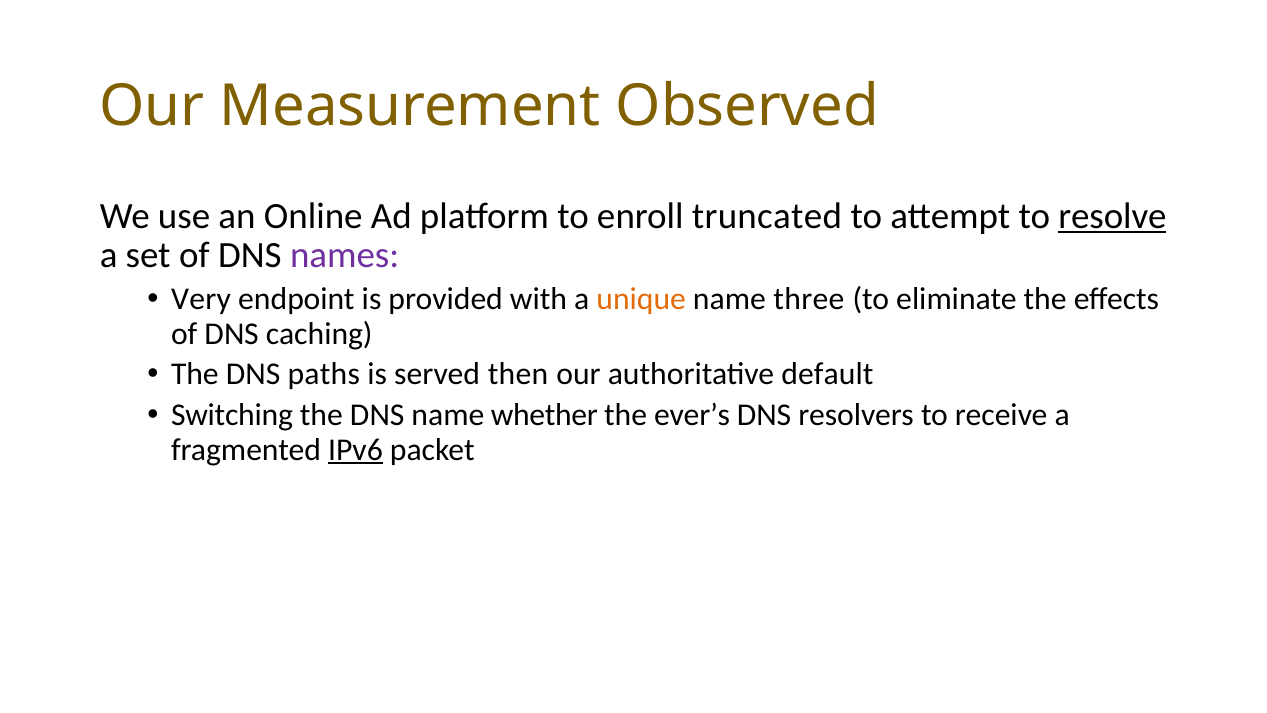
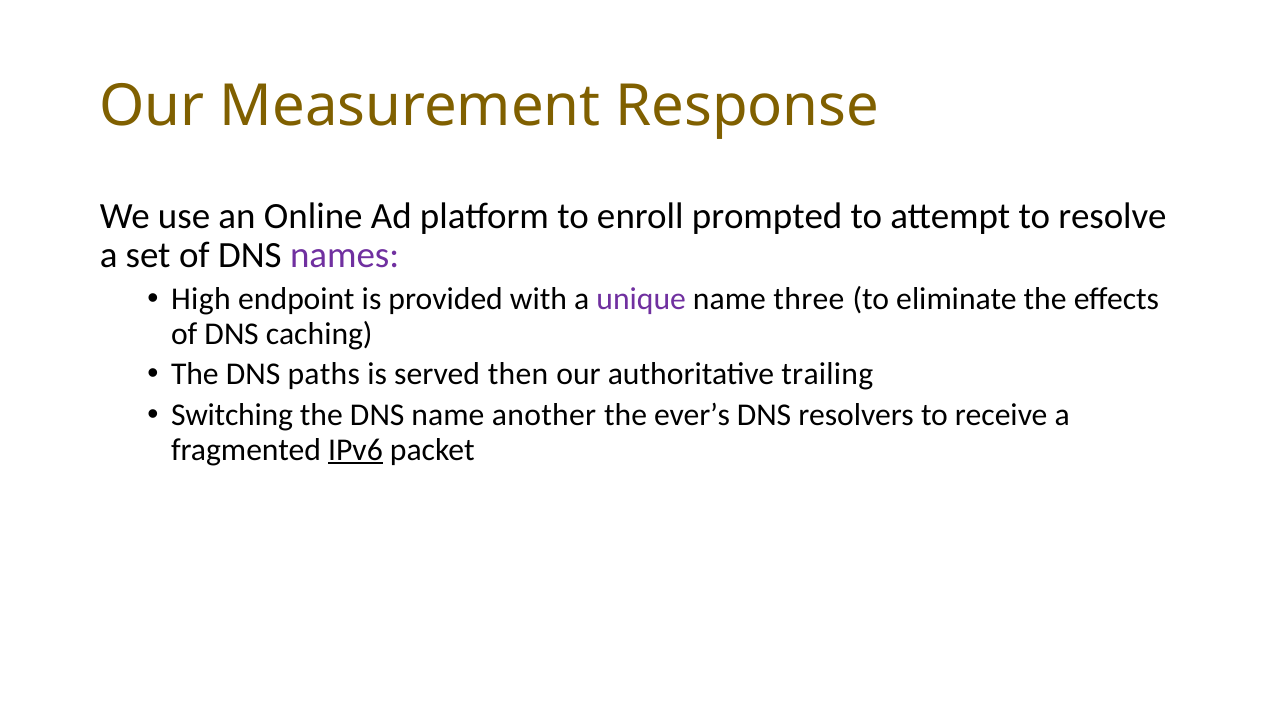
Observed: Observed -> Response (747, 106)
truncated: truncated -> prompted (767, 216)
resolve underline: present -> none (1112, 216)
Very: Very -> High (201, 299)
unique colour: orange -> purple (641, 299)
default: default -> trailing (827, 374)
whether: whether -> another (544, 415)
